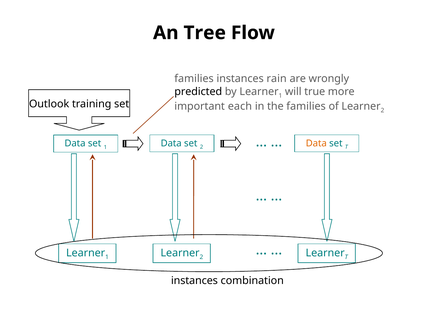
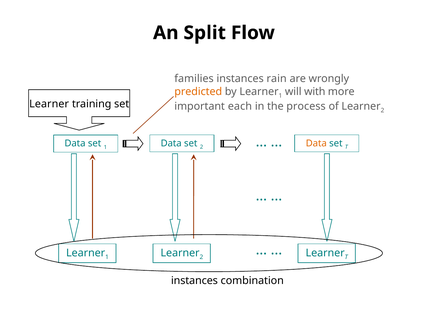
Tree: Tree -> Split (205, 33)
predicted colour: black -> orange (198, 92)
true: true -> with (315, 92)
Outlook: Outlook -> Learner (49, 104)
the families: families -> process (306, 106)
